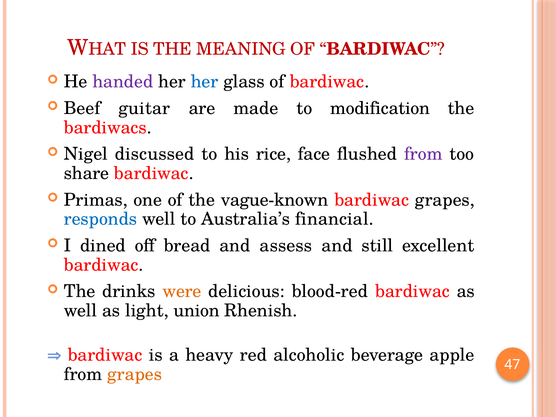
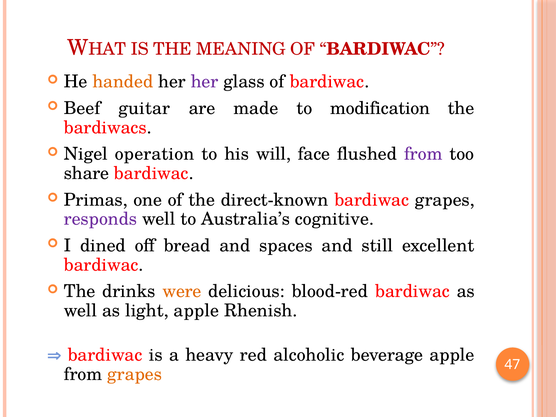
handed colour: purple -> orange (123, 82)
her colour: blue -> purple (205, 82)
discussed: discussed -> operation (155, 154)
rice: rice -> will (274, 154)
vague-known: vague-known -> direct-known (274, 200)
responds colour: blue -> purple (101, 219)
financial: financial -> cognitive (335, 219)
assess: assess -> spaces (286, 246)
light union: union -> apple (196, 311)
